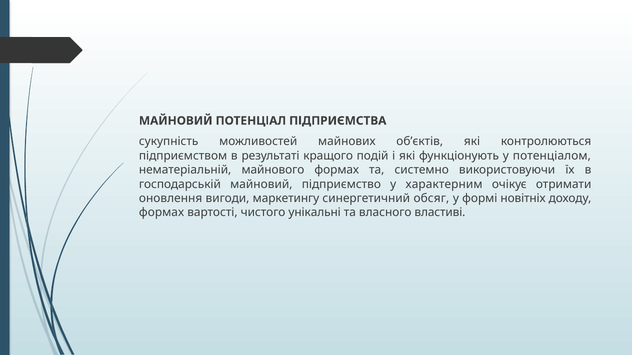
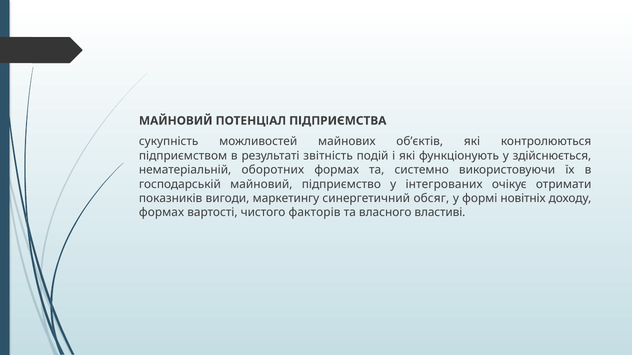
кращого: кращого -> звітність (328, 156)
потенціалом: потенціалом -> здійснюється (552, 156)
майнового: майнового -> оборотних (273, 170)
характерним: характерним -> інтегрованих (444, 184)
оновлення: оновлення -> показників (171, 199)
унікальні: унікальні -> факторів (315, 213)
